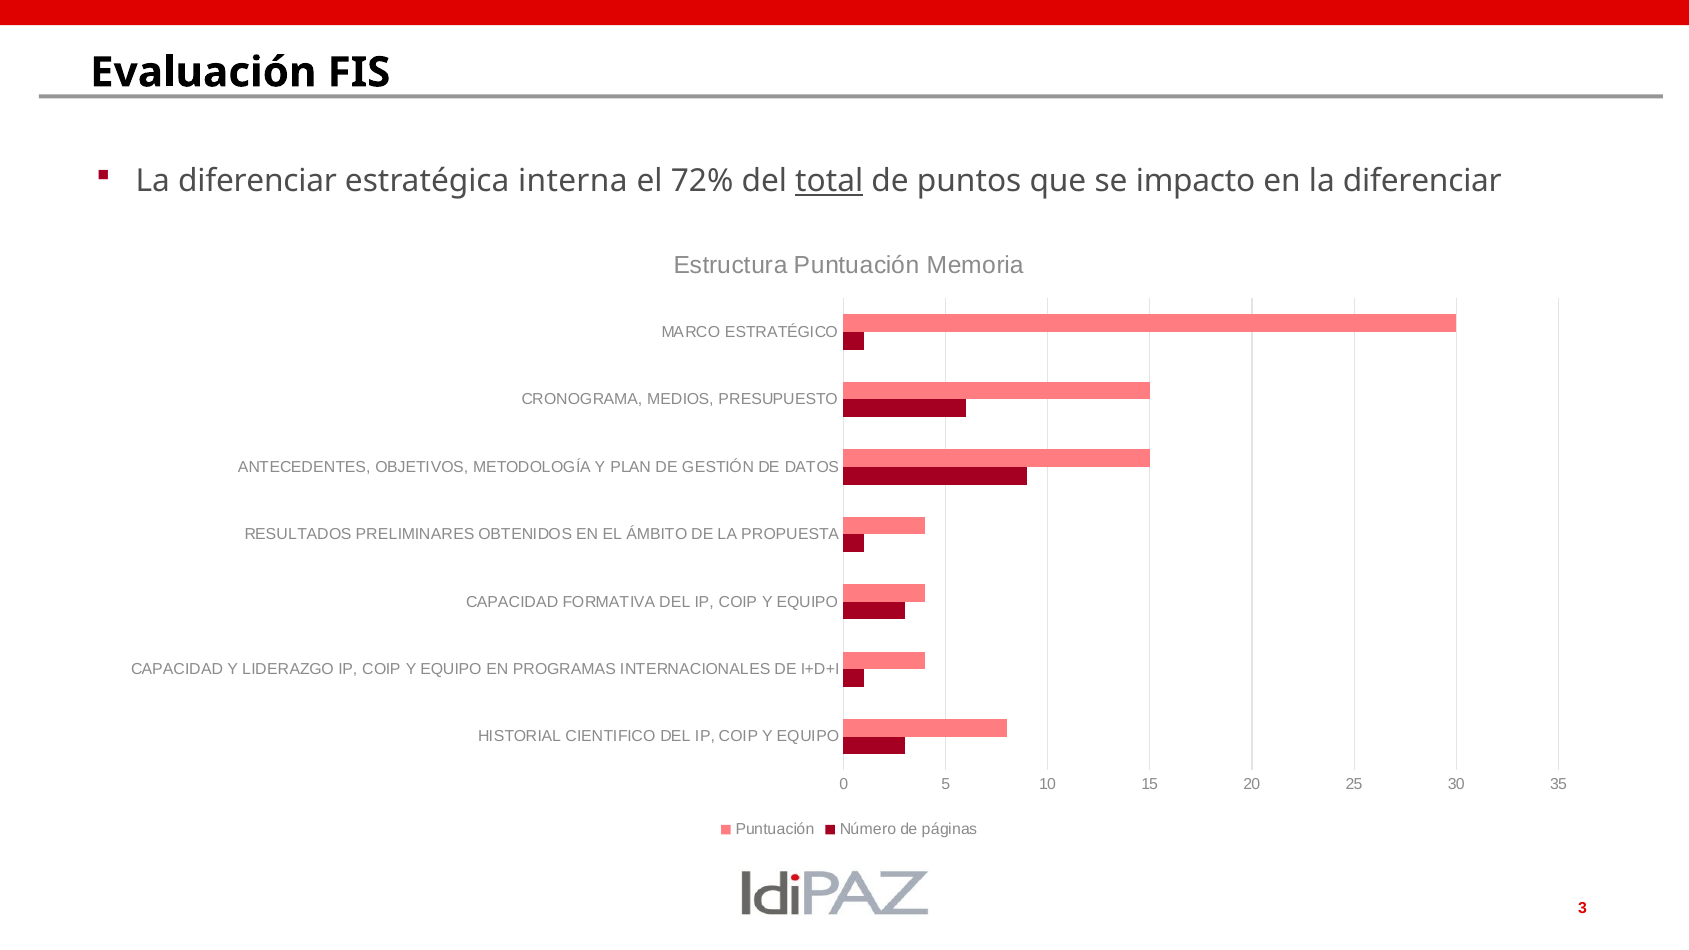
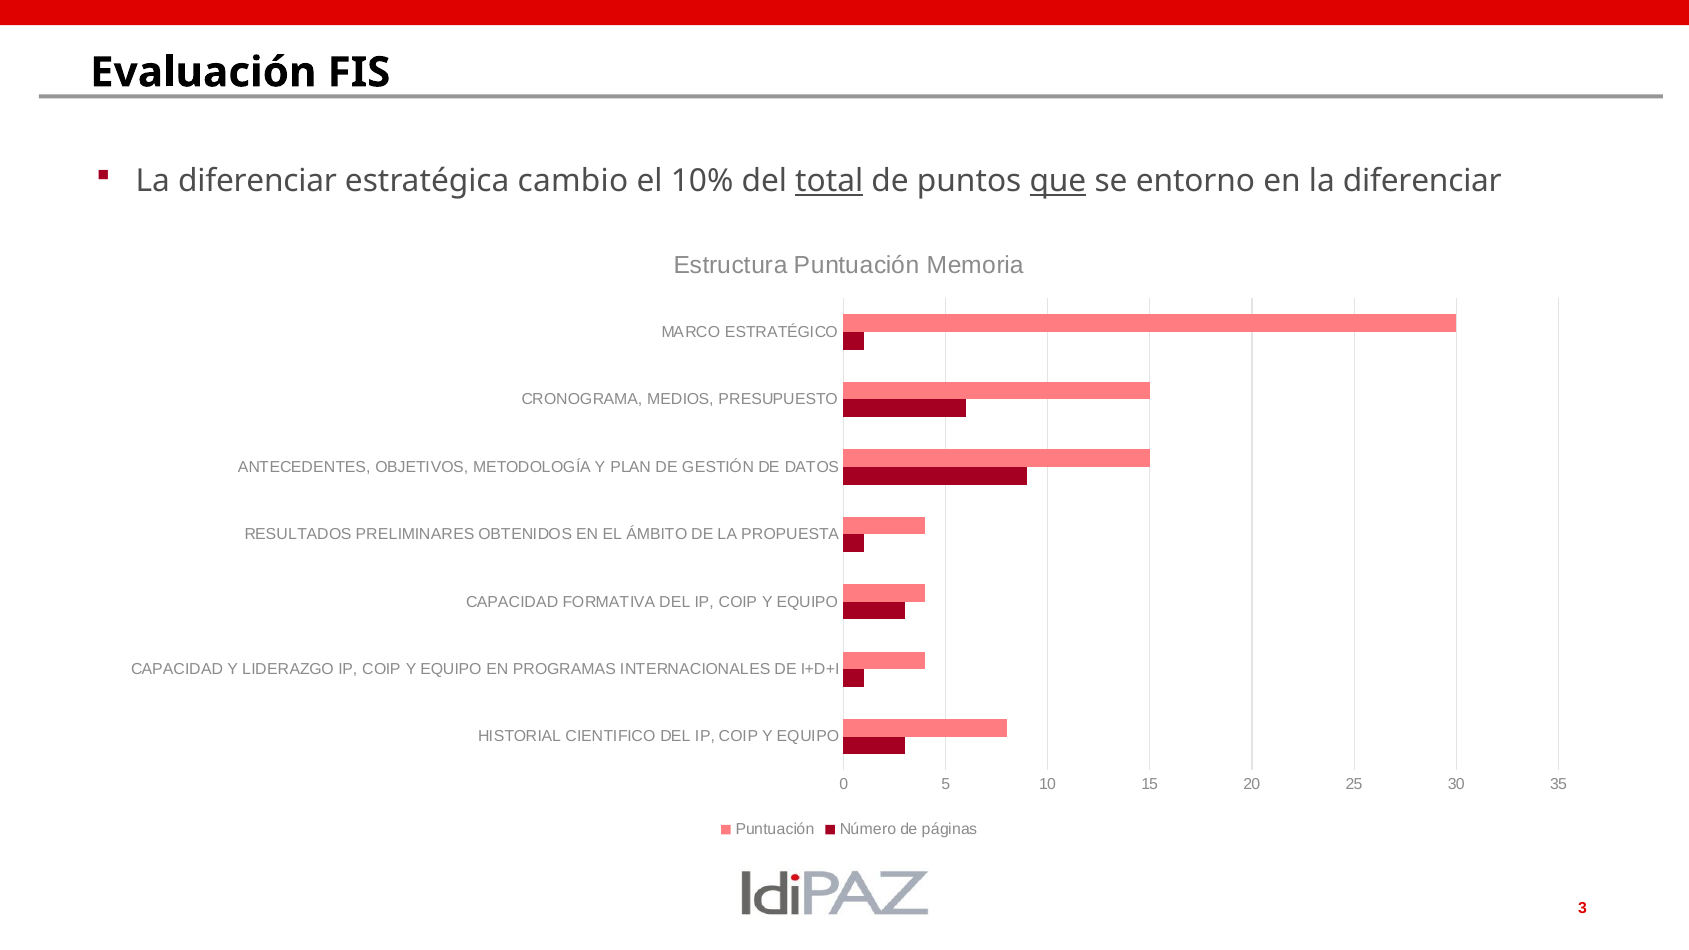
interna: interna -> cambio (573, 181)
72%: 72% -> 10% (702, 181)
que underline: none -> present (1058, 181)
impacto: impacto -> entorno (1195, 181)
